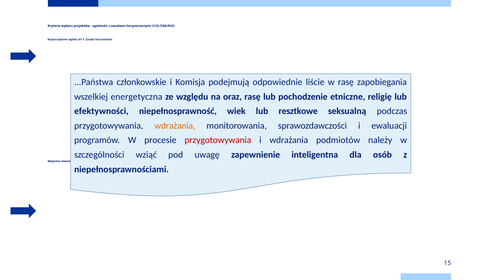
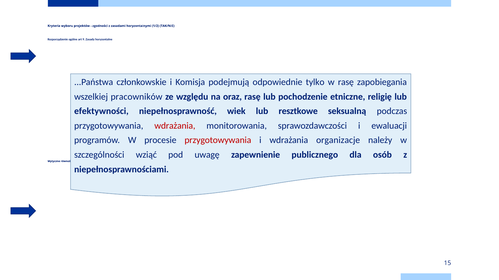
liście: liście -> tylko (315, 82)
energetyczna: energetyczna -> pracowników (137, 97)
wdrażania colour: orange -> red (175, 126)
podmiotów: podmiotów -> organizacje (338, 141)
inteligentna: inteligentna -> publicznego (315, 155)
